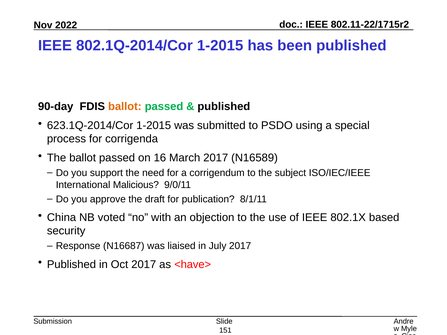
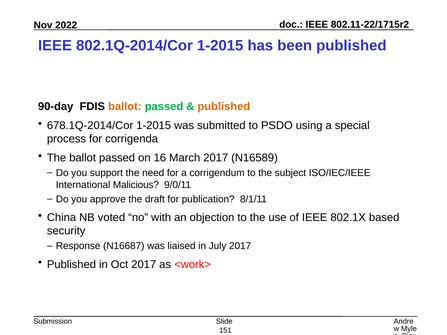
published colour: black -> orange (224, 107)
623.1Q-2014/Cor: 623.1Q-2014/Cor -> 678.1Q-2014/Cor (90, 126)
<have>: <have> -> <work> (193, 265)
